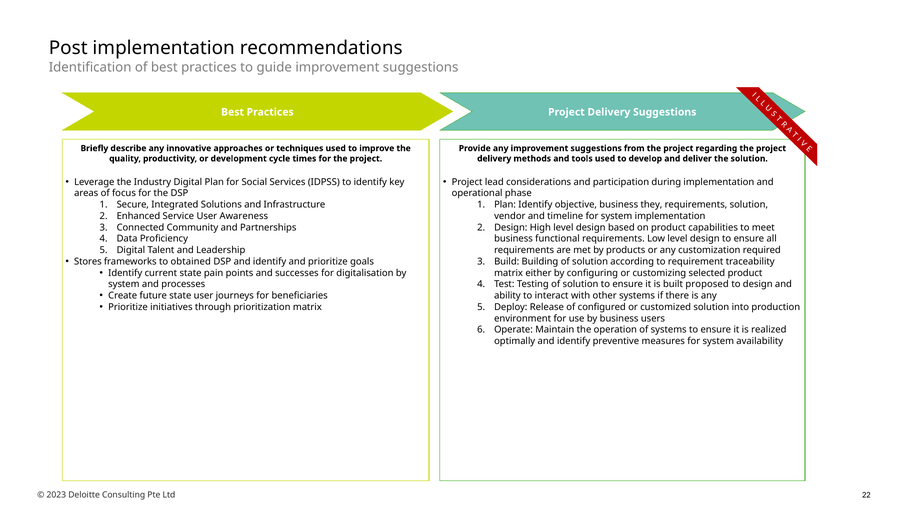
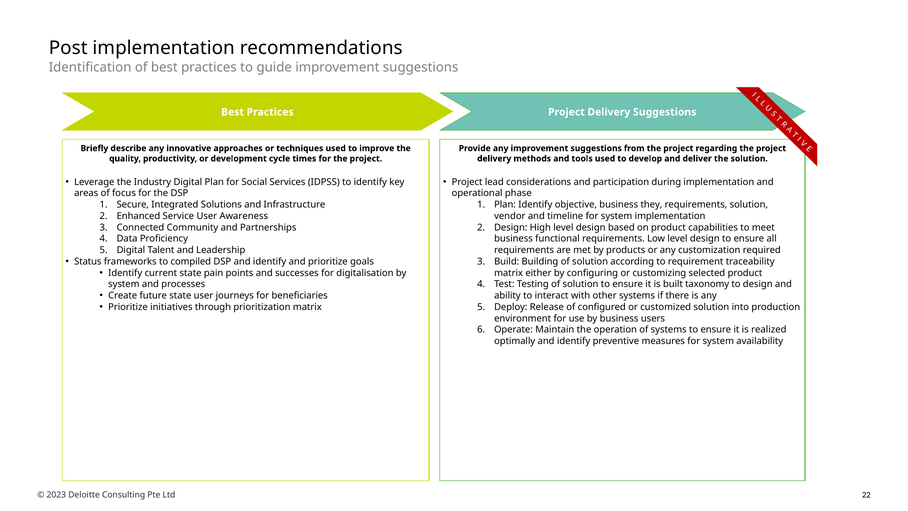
Stores: Stores -> Status (88, 261)
obtained: obtained -> compiled (191, 261)
proposed: proposed -> taxonomy (707, 284)
